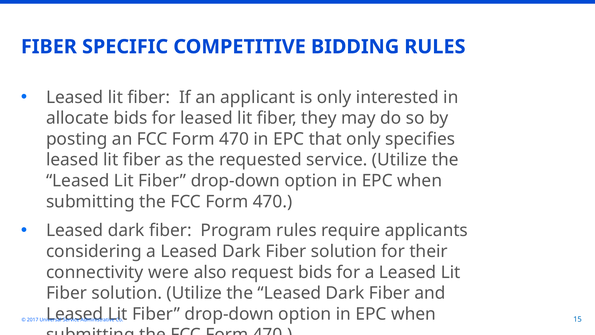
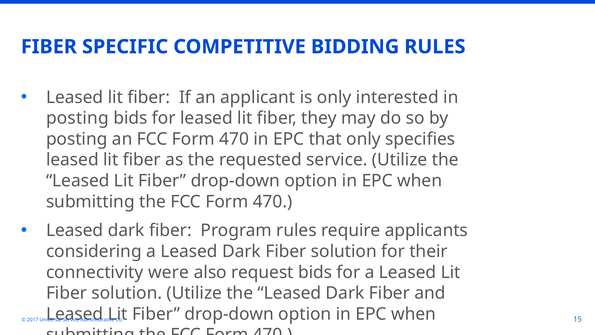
allocate: allocate -> posting (77, 118)
